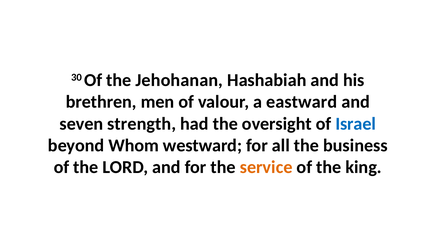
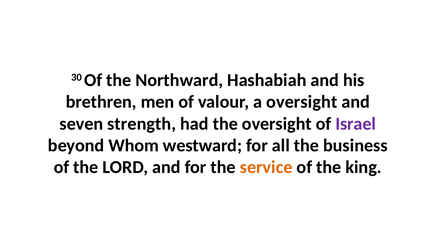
Jehohanan: Jehohanan -> Northward (179, 80)
a eastward: eastward -> oversight (302, 102)
Israel colour: blue -> purple (356, 124)
